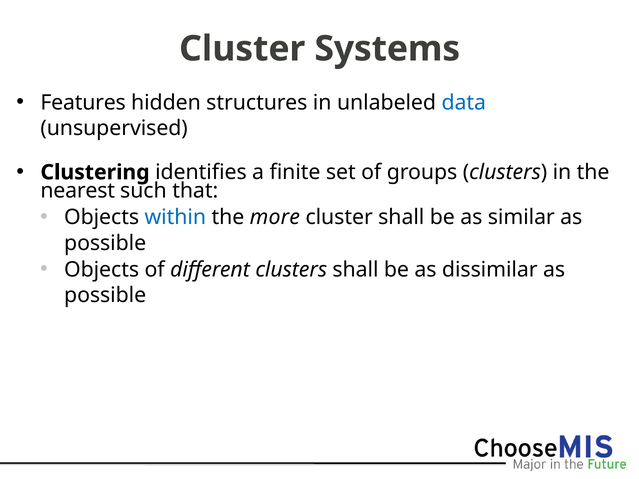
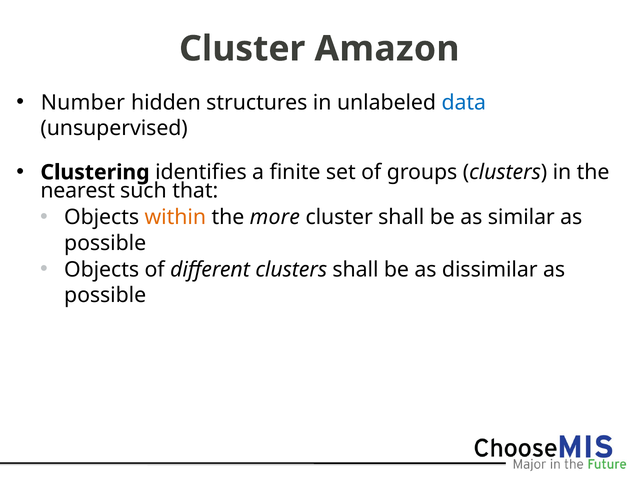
Systems: Systems -> Amazon (387, 49)
Features: Features -> Number (83, 103)
within colour: blue -> orange (175, 218)
